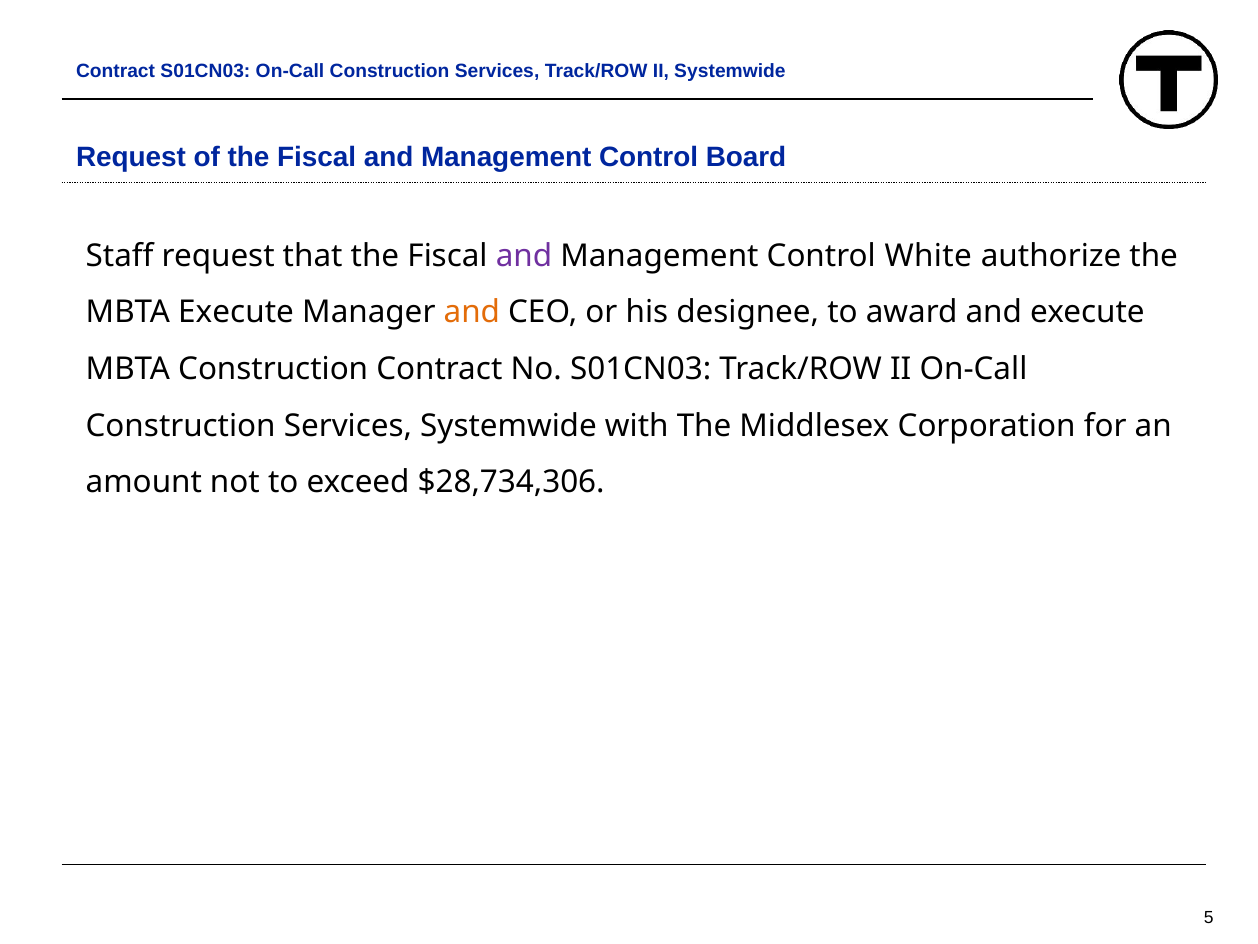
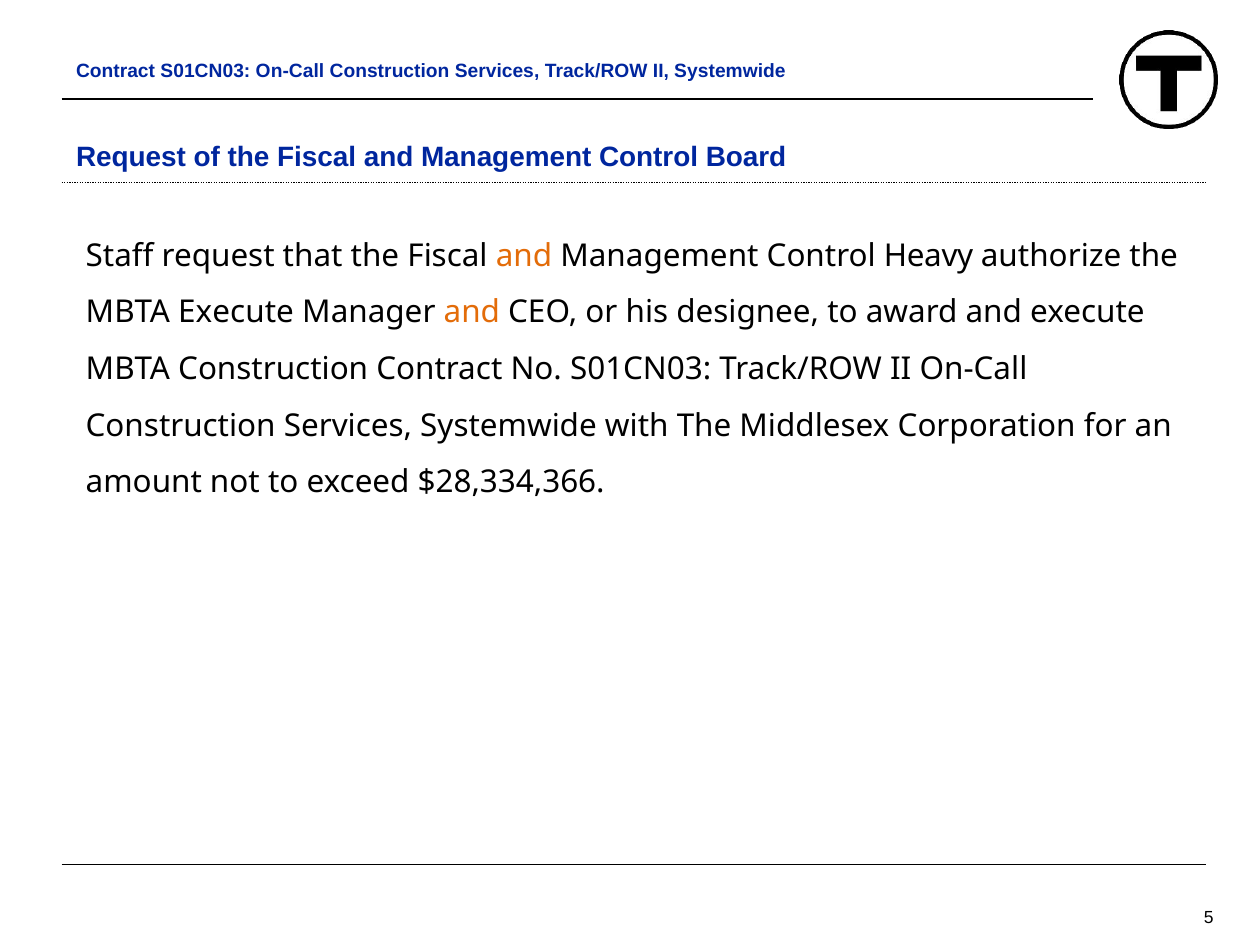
and colour: purple -> orange (524, 256)
White: White -> Heavy (929, 256)
$28,734,306: $28,734,306 -> $28,334,366 (511, 482)
